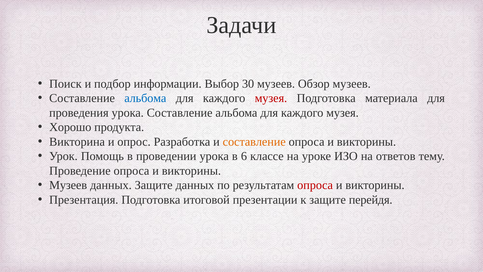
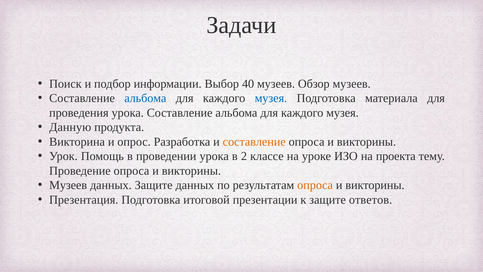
30: 30 -> 40 (248, 84)
музея colour: red -> blue (271, 98)
Хорошо: Хорошо -> Данную (70, 127)
6: 6 -> 2 (244, 156)
ответов: ответов -> проекта (396, 156)
опроса colour: red -> orange (315, 185)
перейдя: перейдя -> ответов (371, 200)
